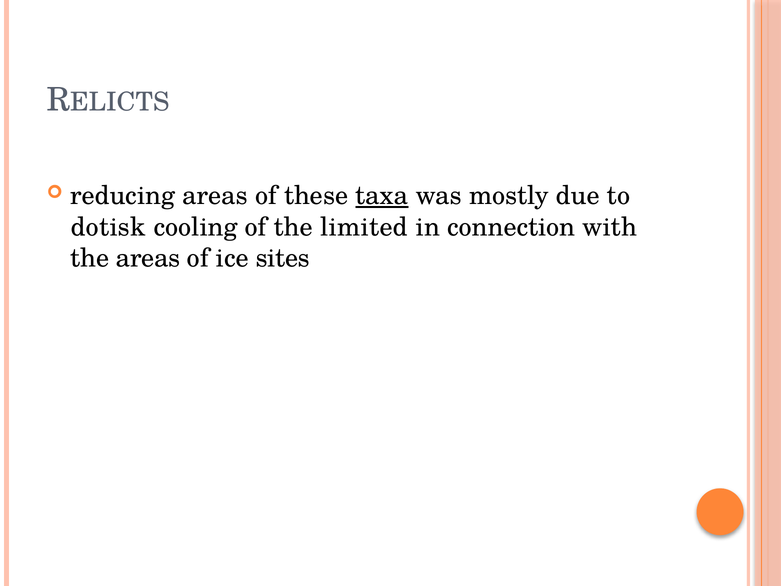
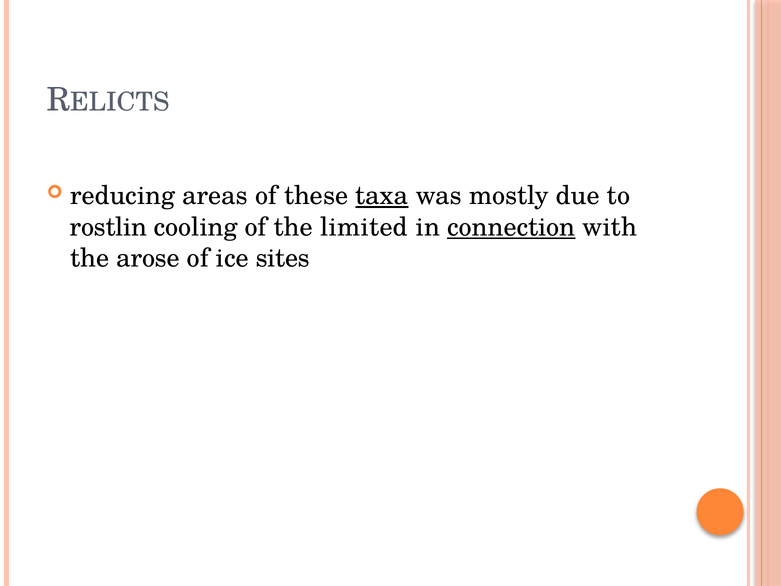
dotisk: dotisk -> rostlin (108, 227)
connection underline: none -> present (511, 227)
the areas: areas -> arose (148, 258)
